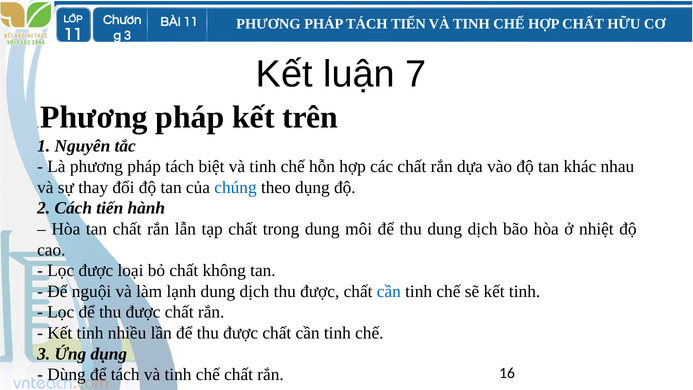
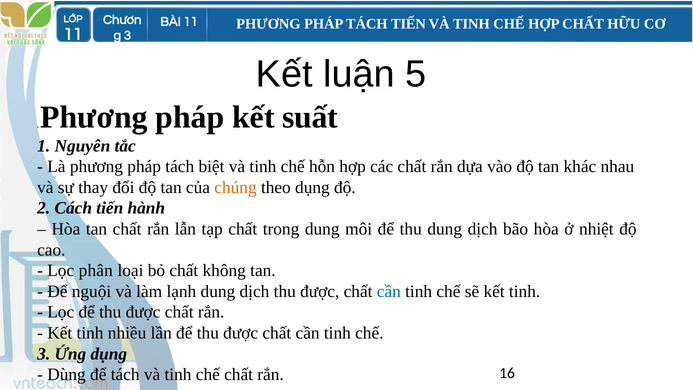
7: 7 -> 5 (416, 74)
trên: trên -> suất (310, 117)
chúng colour: blue -> orange (236, 187)
Lọc được: được -> phân (96, 270)
